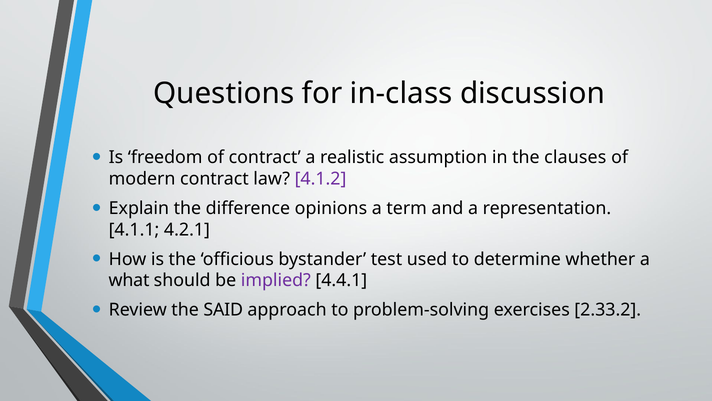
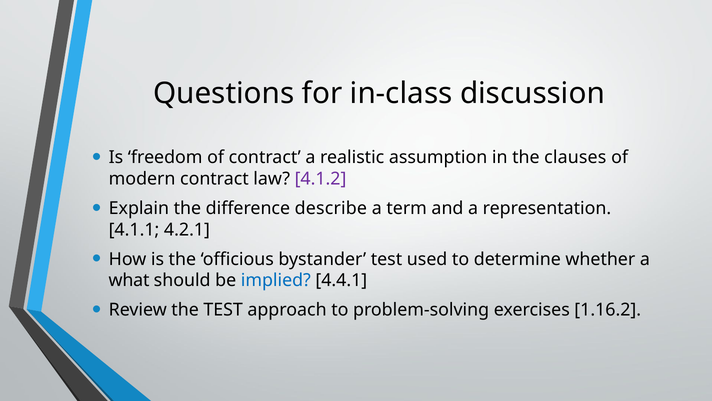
opinions: opinions -> describe (331, 208)
implied colour: purple -> blue (276, 280)
the SAID: SAID -> TEST (223, 310)
2.33.2: 2.33.2 -> 1.16.2 (608, 310)
